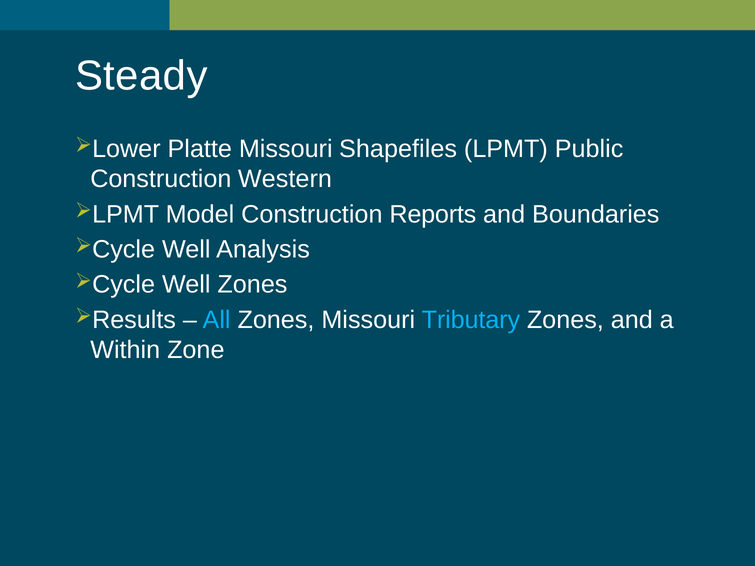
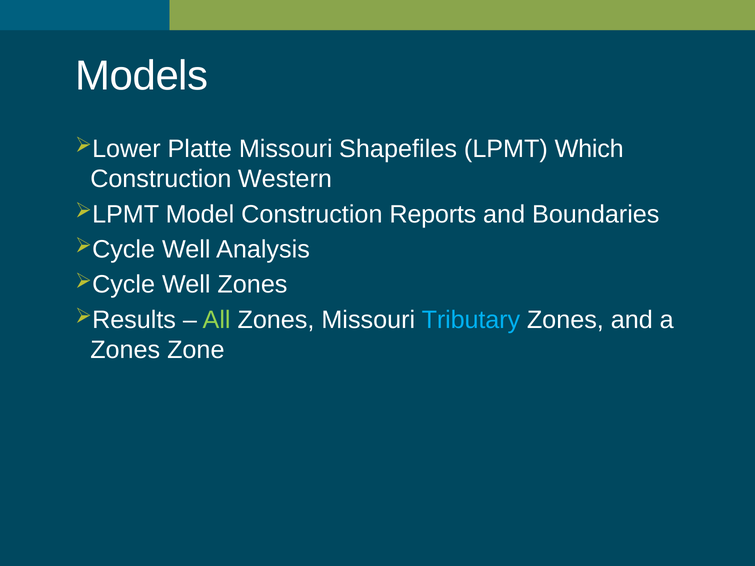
Steady: Steady -> Models (142, 76)
Public: Public -> Which (589, 149)
All colour: light blue -> light green (217, 320)
Within: Within -> Zones (125, 350)
